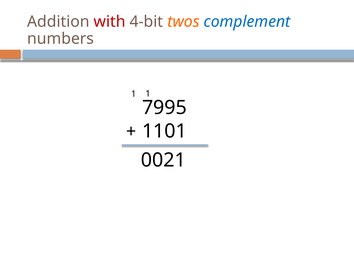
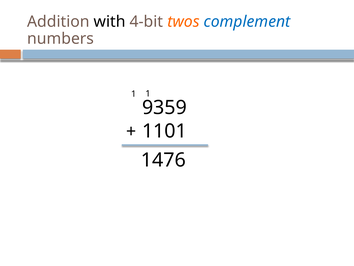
with colour: red -> black (110, 22)
7995: 7995 -> 9359 (164, 107)
0021: 0021 -> 1476 (163, 160)
